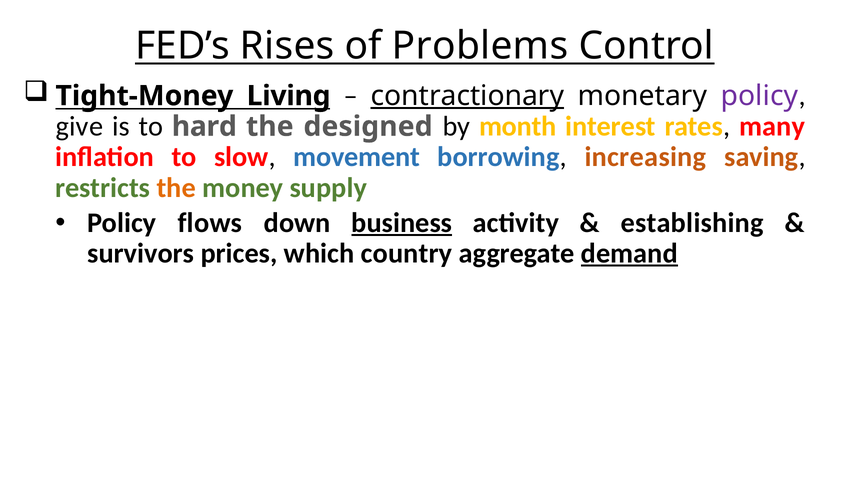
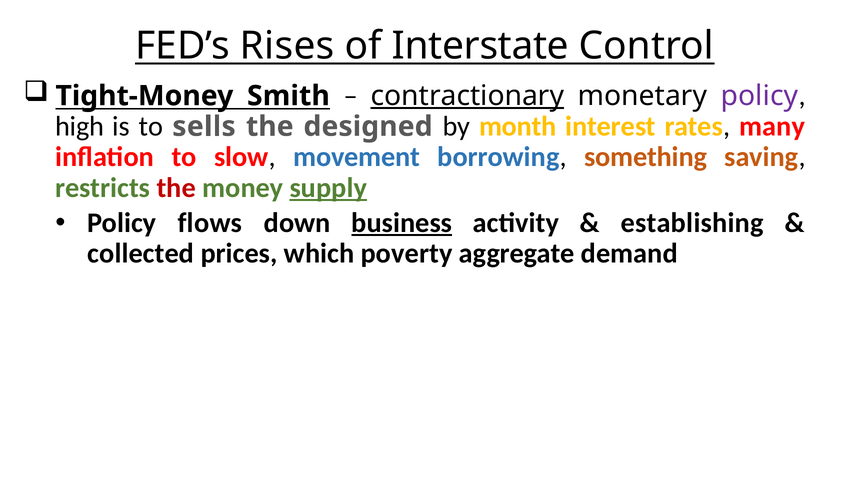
Problems: Problems -> Interstate (480, 46)
Living: Living -> Smith (288, 96)
give: give -> high (80, 127)
hard: hard -> sells (204, 127)
increasing: increasing -> something (646, 157)
the colour: orange -> red (176, 188)
supply underline: none -> present (328, 188)
survivors: survivors -> collected (141, 253)
country: country -> poverty (407, 253)
demand underline: present -> none (629, 253)
